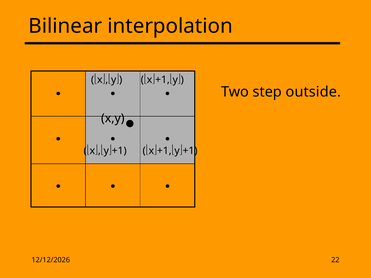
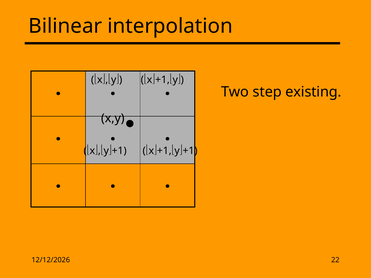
outside: outside -> existing (313, 92)
